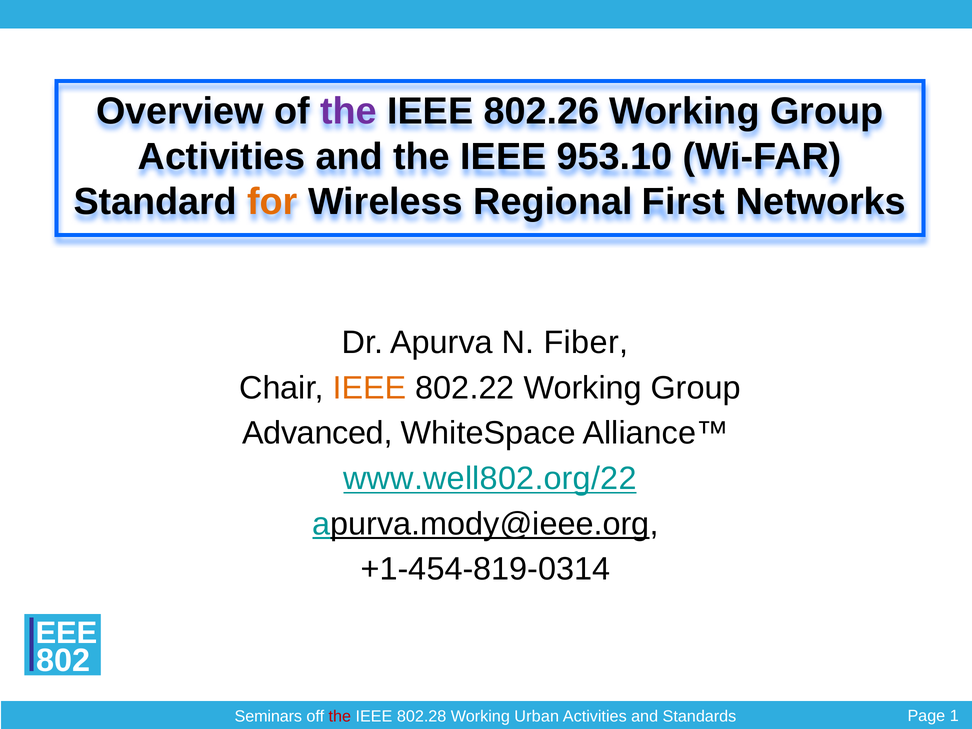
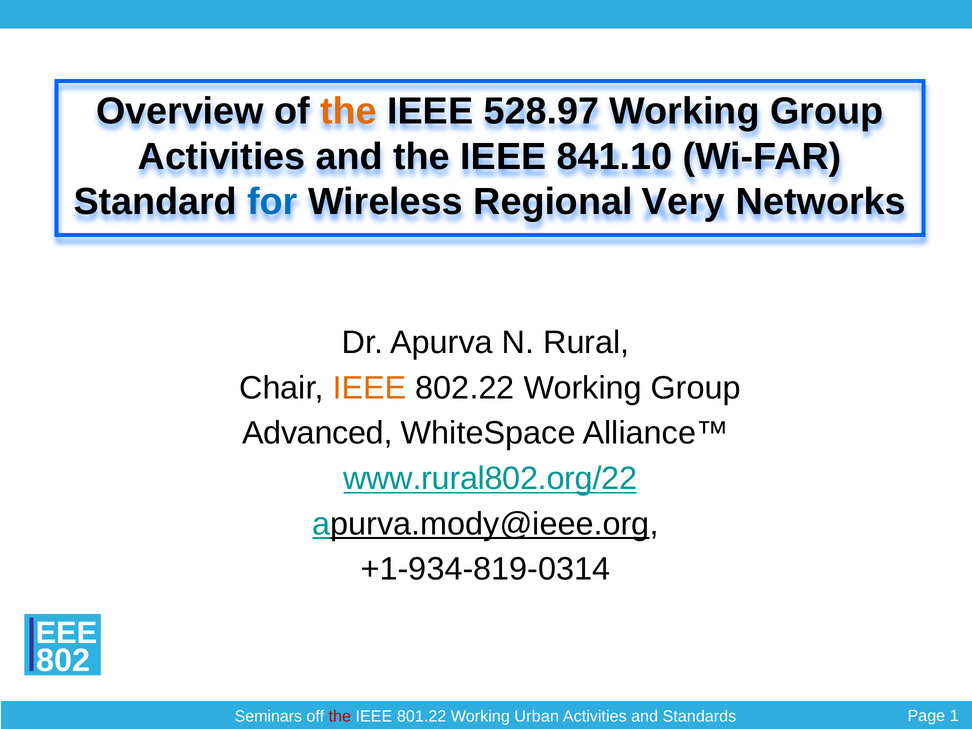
the colour: purple -> orange (349, 111)
802.26: 802.26 -> 528.97 (541, 111)
953.10: 953.10 -> 841.10 (614, 157)
for colour: orange -> blue (273, 202)
First: First -> Very (683, 202)
Fiber: Fiber -> Rural (586, 342)
www.well802.org/22: www.well802.org/22 -> www.rural802.org/22 (490, 479)
+1-454-819-0314: +1-454-819-0314 -> +1-934-819-0314 (485, 569)
802.28: 802.28 -> 801.22 (422, 716)
